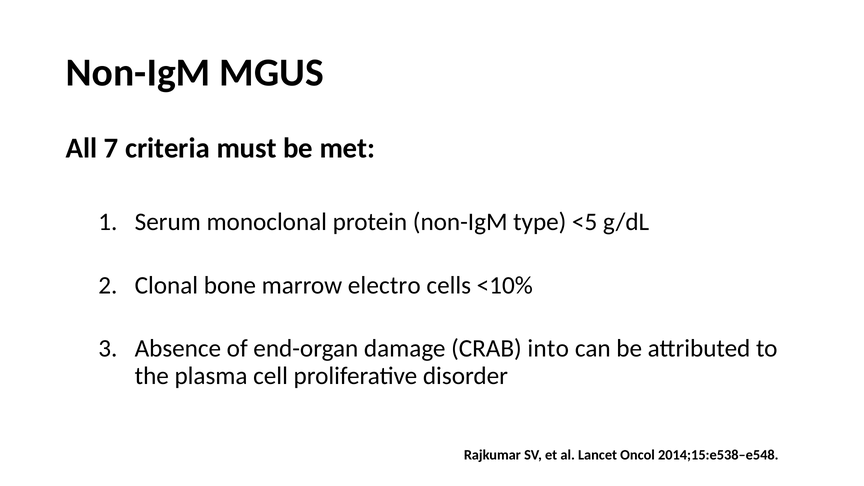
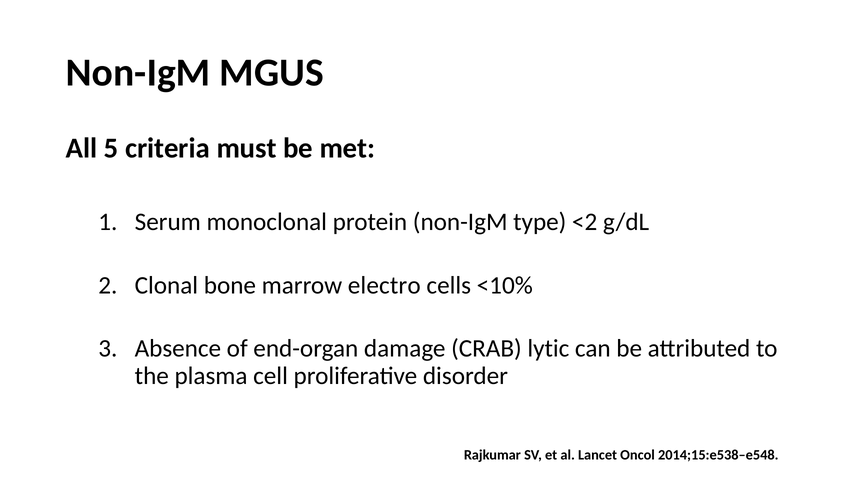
7: 7 -> 5 (111, 148)
<5: <5 -> <2 (585, 222)
into: into -> lytic (548, 349)
